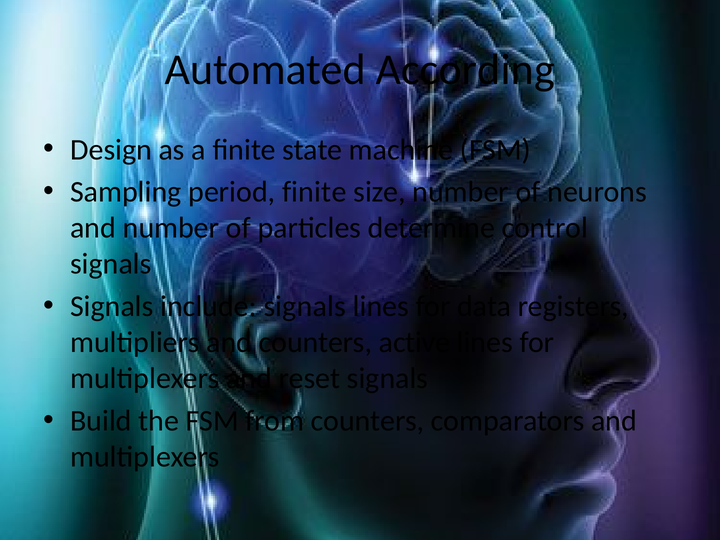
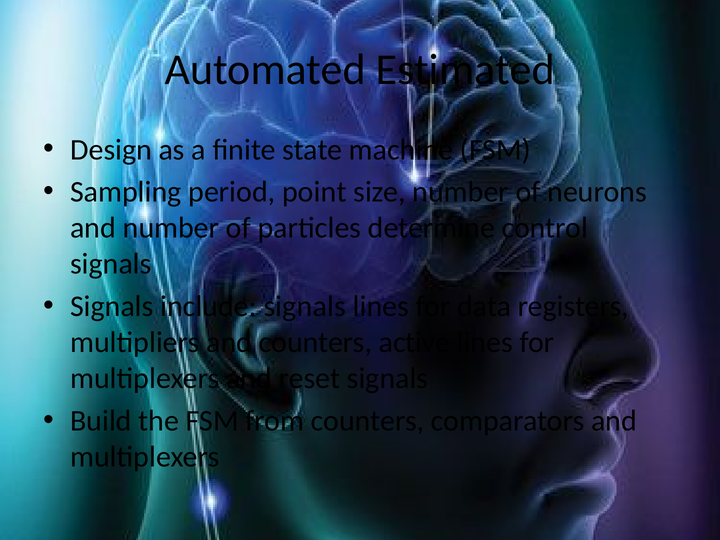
According: According -> Estimated (465, 70)
period finite: finite -> point (314, 192)
